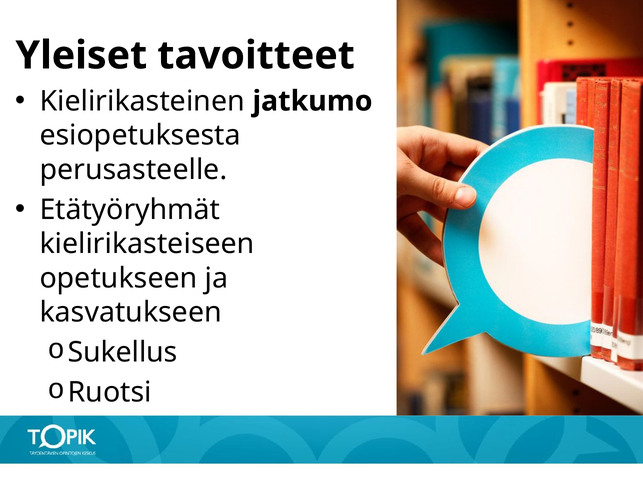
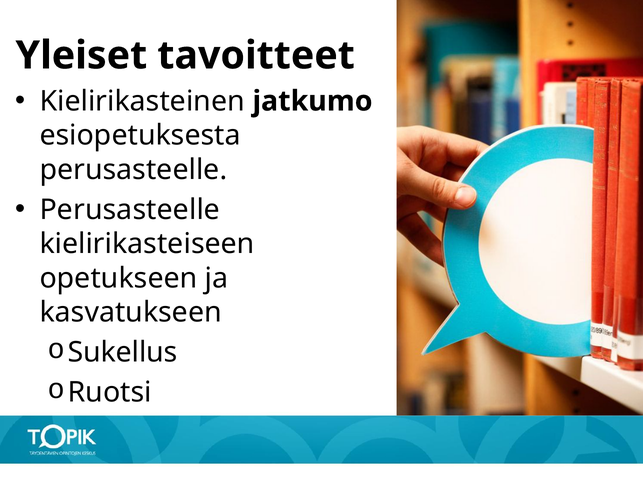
Etätyöryhmät: Etätyöryhmät -> Perusasteelle (130, 210)
